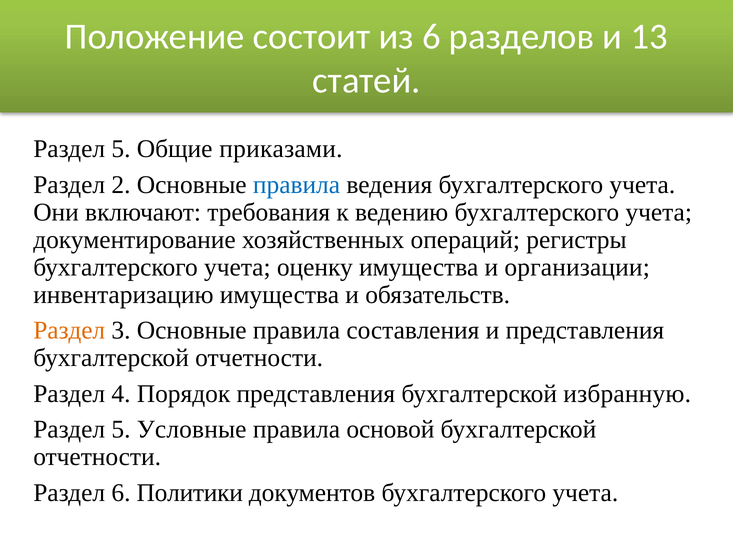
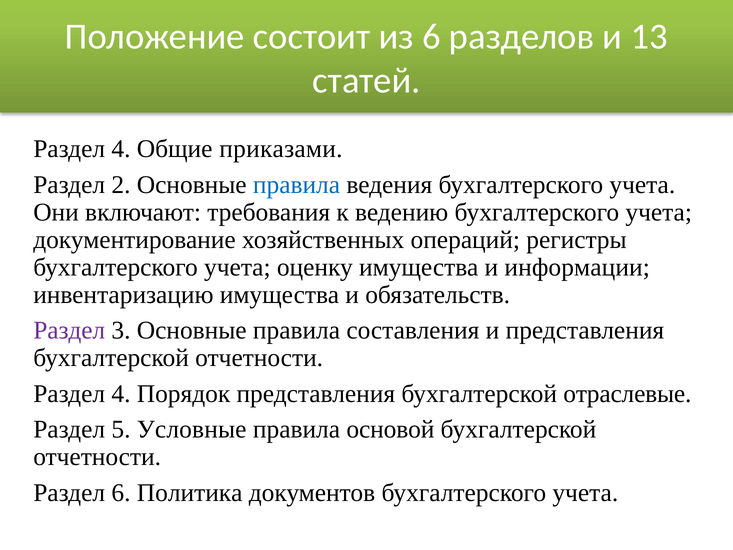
5: 5 -> 4 (121, 149)
организации: организации -> информации (577, 267)
Раздел colour: orange -> purple (69, 330)
избранную: избранную -> отраслевые (627, 394)
Политики: Политики -> Политика (190, 492)
